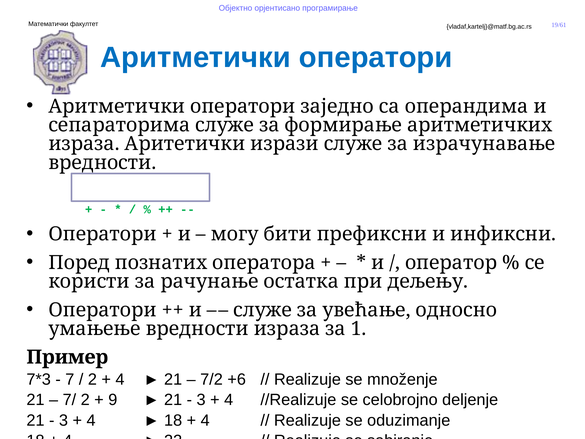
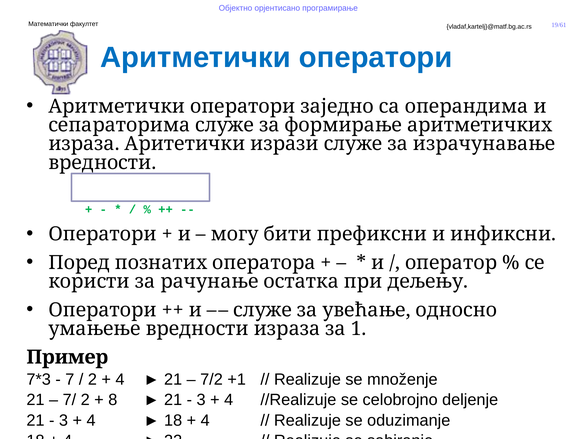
+6: +6 -> +1 (237, 379)
9: 9 -> 8 (113, 400)
